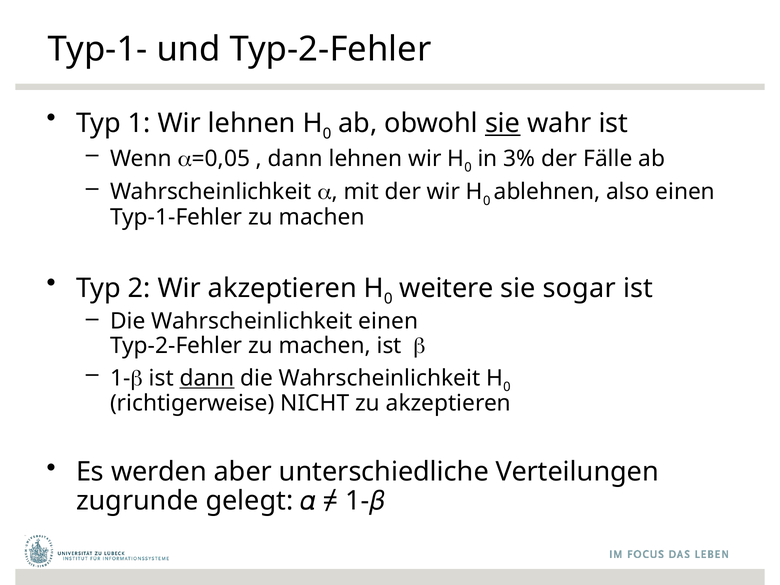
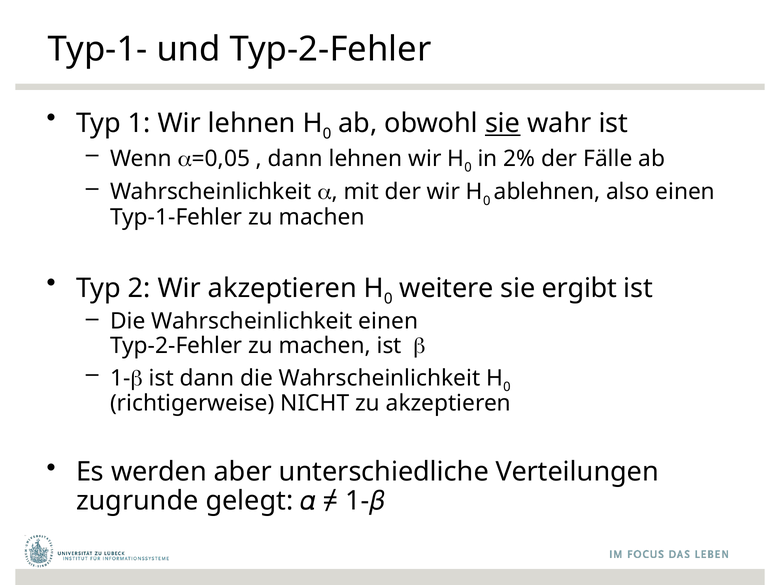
3%: 3% -> 2% (519, 159)
sogar: sogar -> ergibt (580, 288)
dann underline: present -> none (207, 378)
